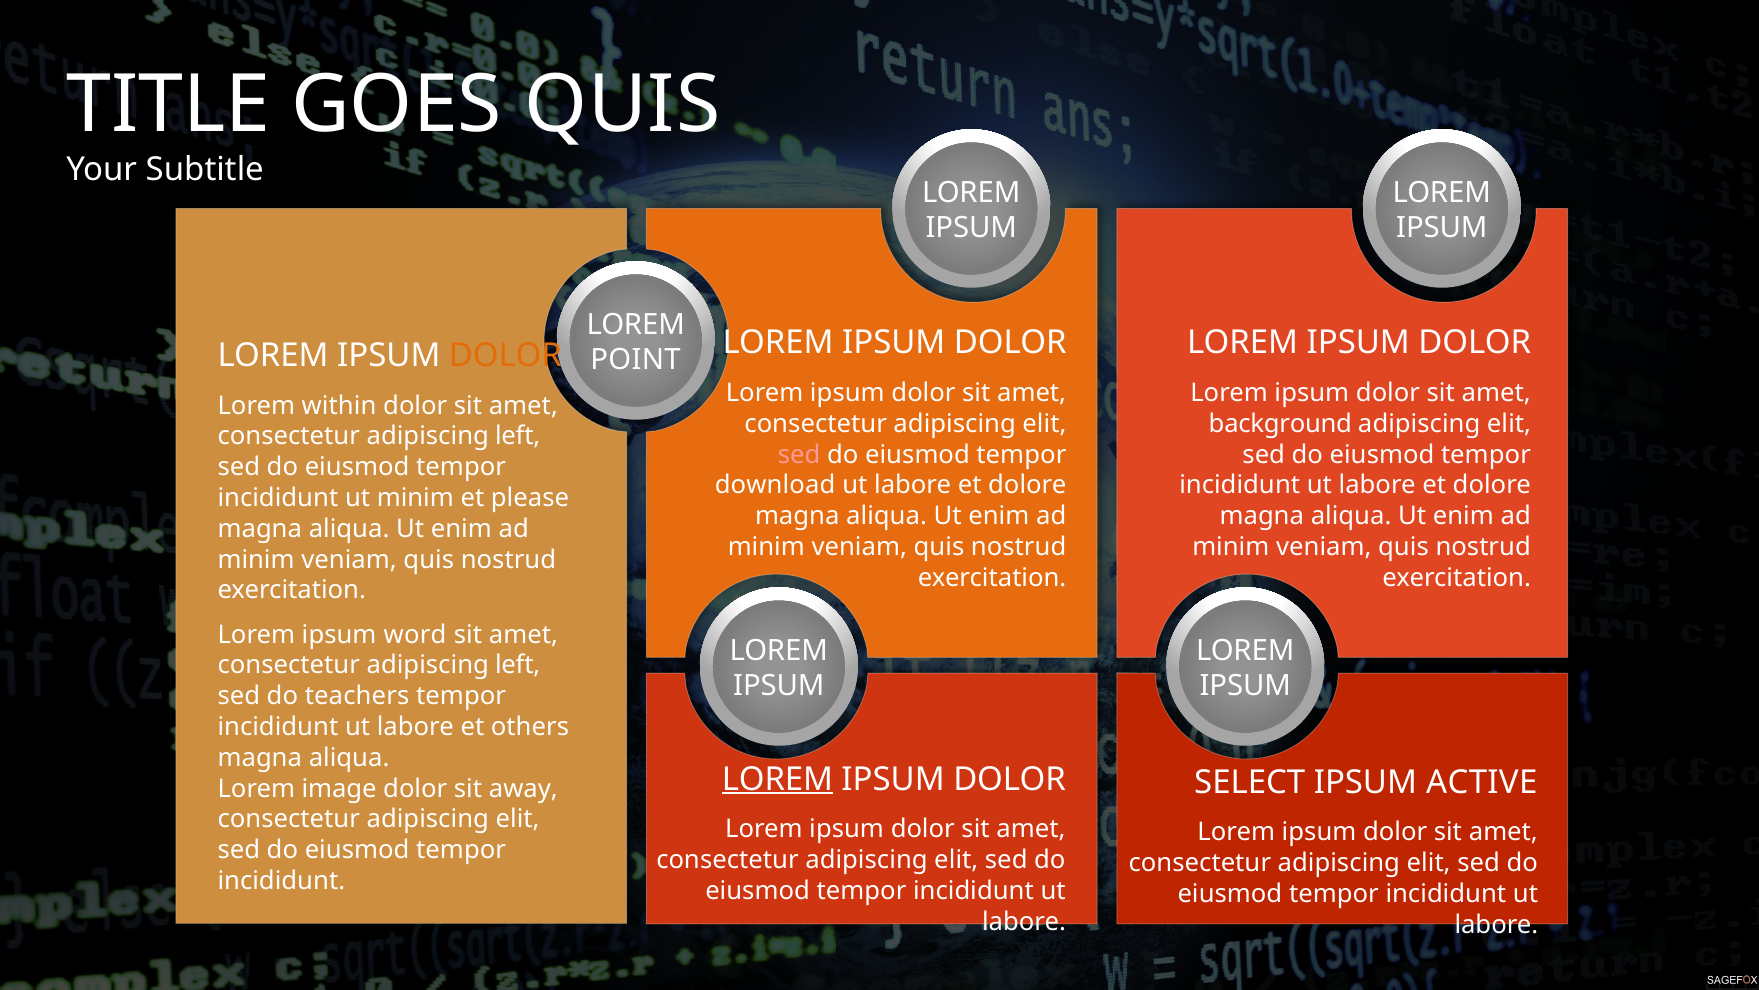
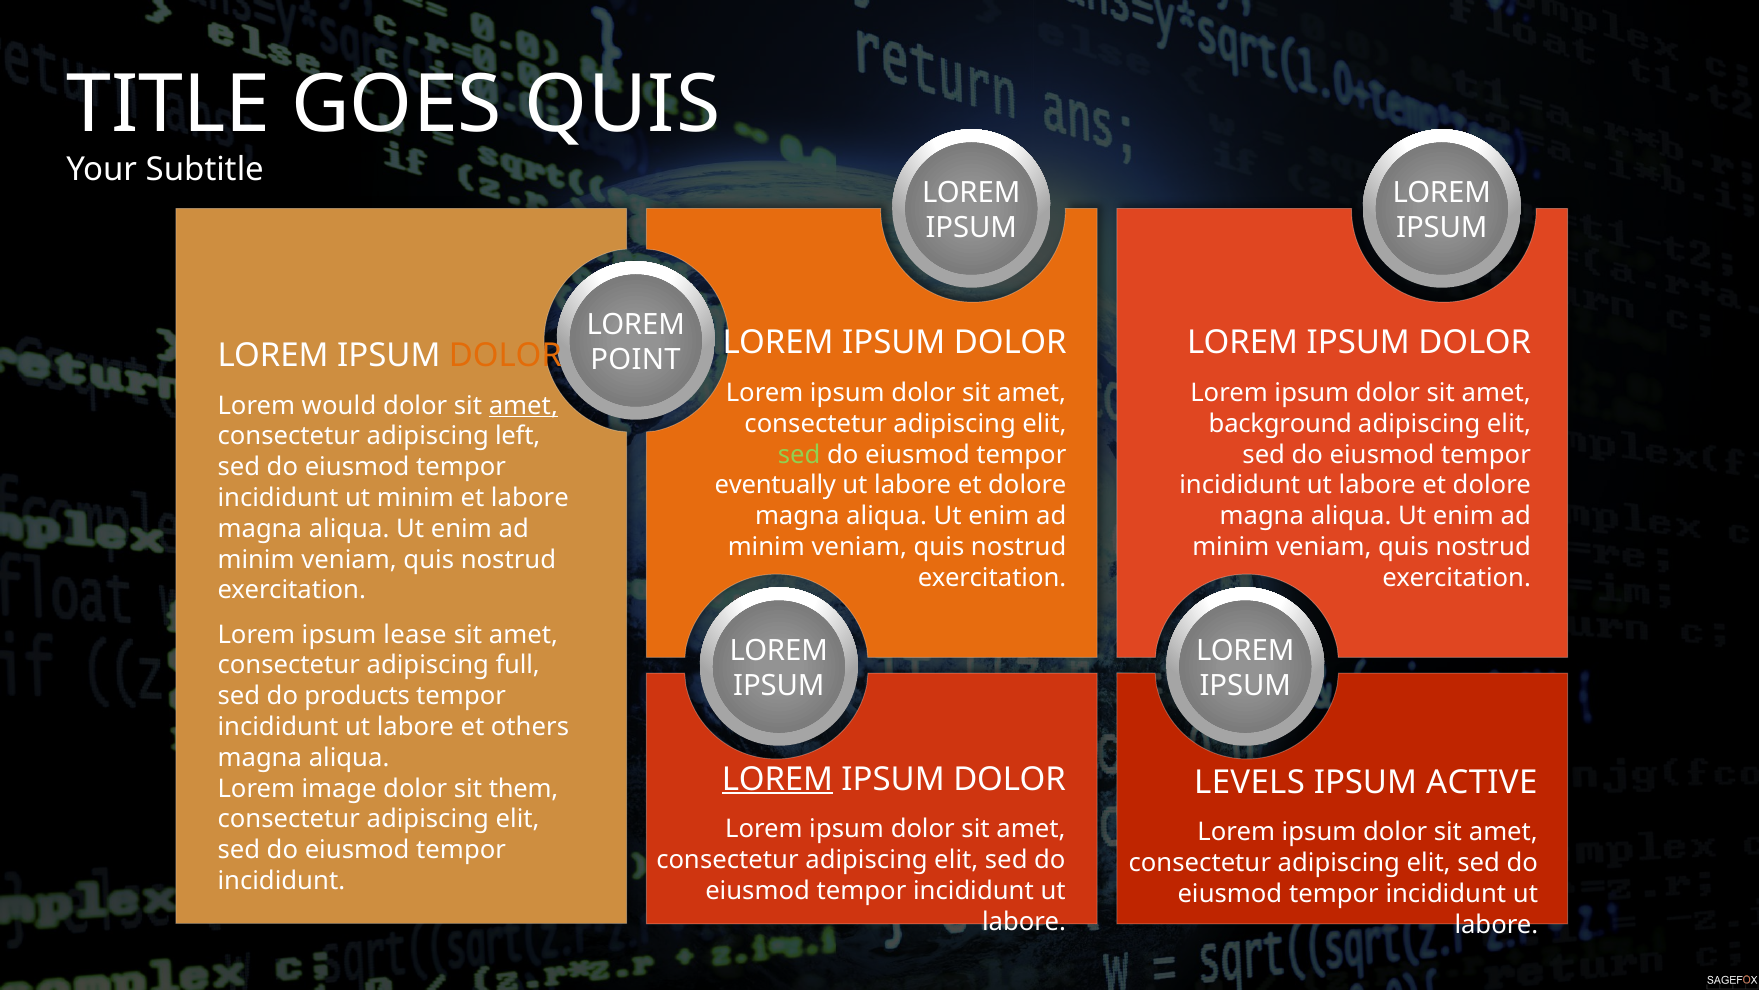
within: within -> would (339, 405)
amet underline: none -> present (523, 405)
sed colour: pink -> light green (799, 454)
download: download -> eventually (775, 485)
et please: please -> labore (530, 498)
word: word -> lease (415, 634)
left: left -> full (518, 665)
teachers: teachers -> products (357, 696)
SELECT: SELECT -> LEVELS (1250, 782)
away: away -> them (523, 788)
